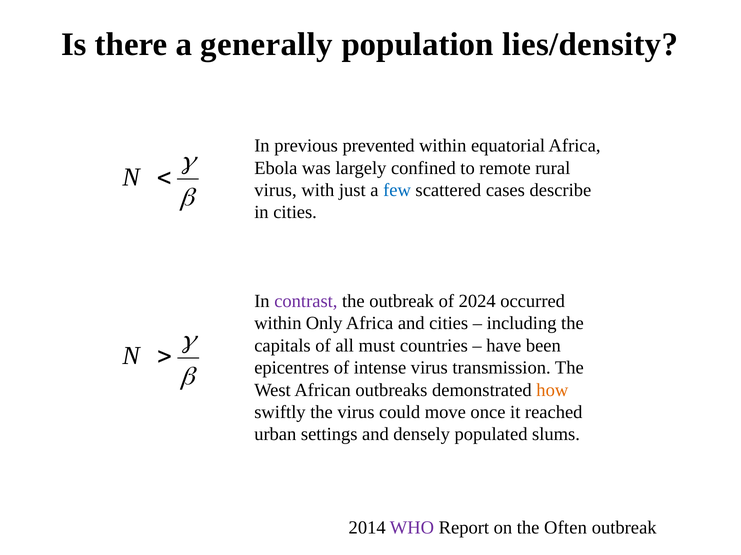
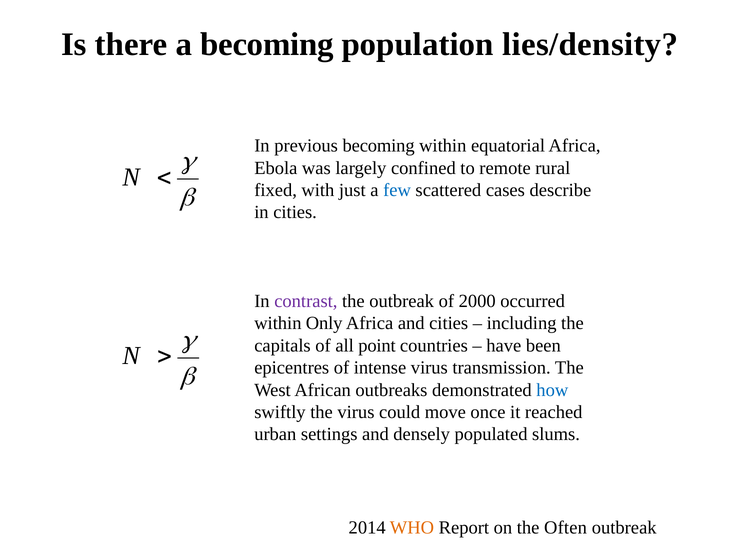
a generally: generally -> becoming (267, 44)
previous prevented: prevented -> becoming (379, 146)
virus: virus -> fixed (276, 190)
2024: 2024 -> 2000 (477, 302)
must: must -> point (377, 346)
how colour: orange -> blue (552, 390)
WHO colour: purple -> orange (412, 529)
